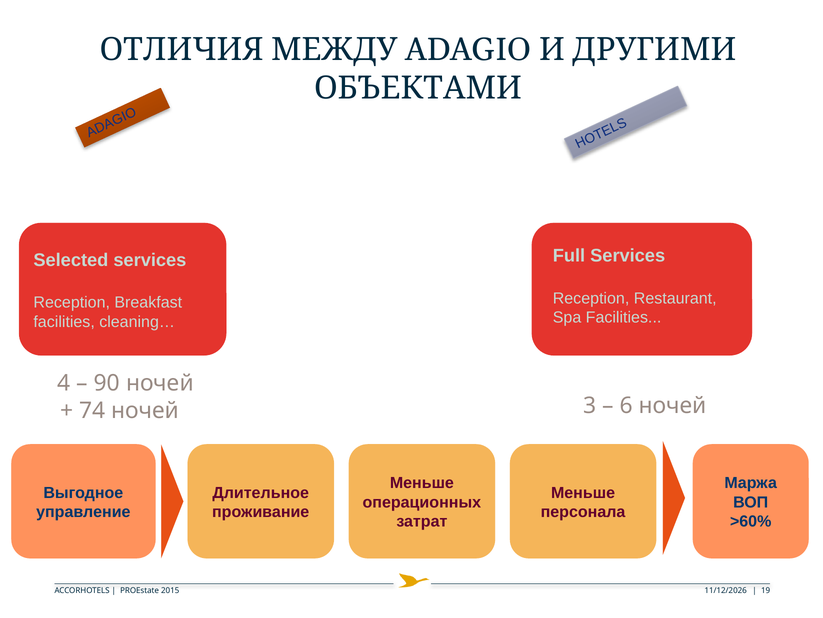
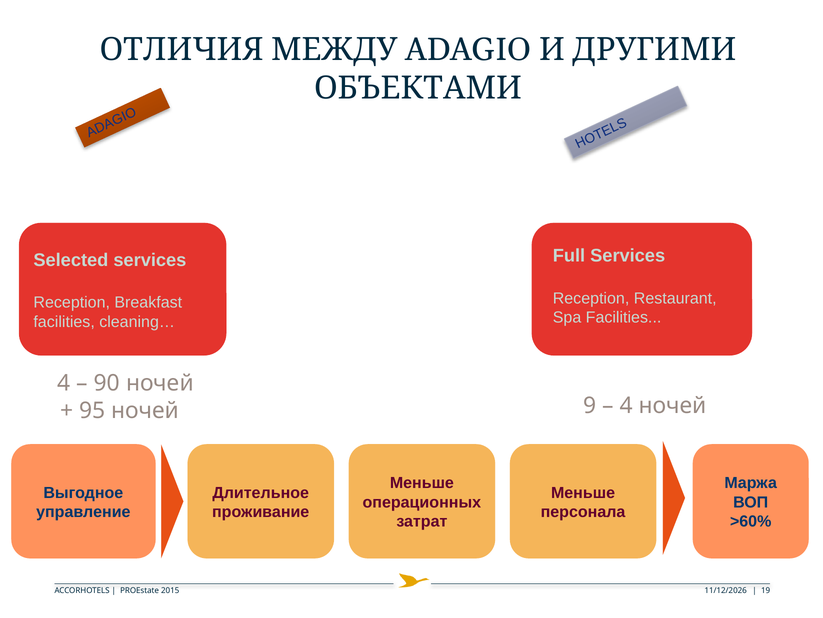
74: 74 -> 95 (92, 410)
3: 3 -> 9 (590, 405)
6: 6 -> 4 (626, 405)
